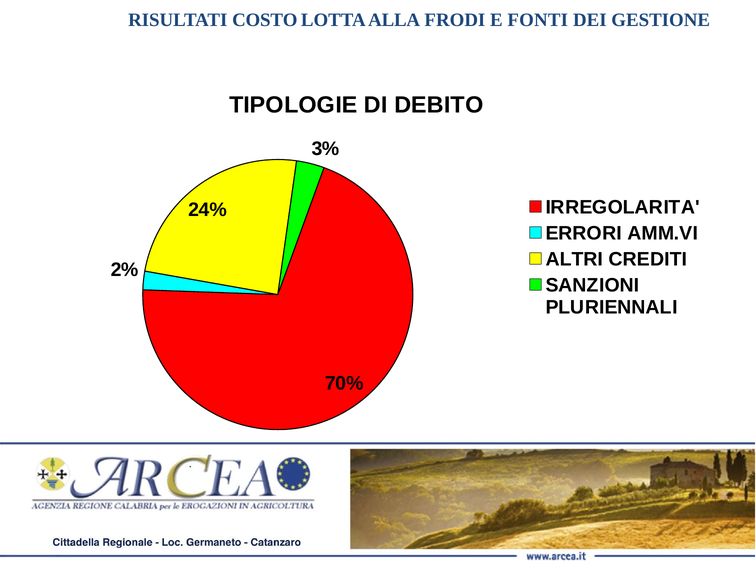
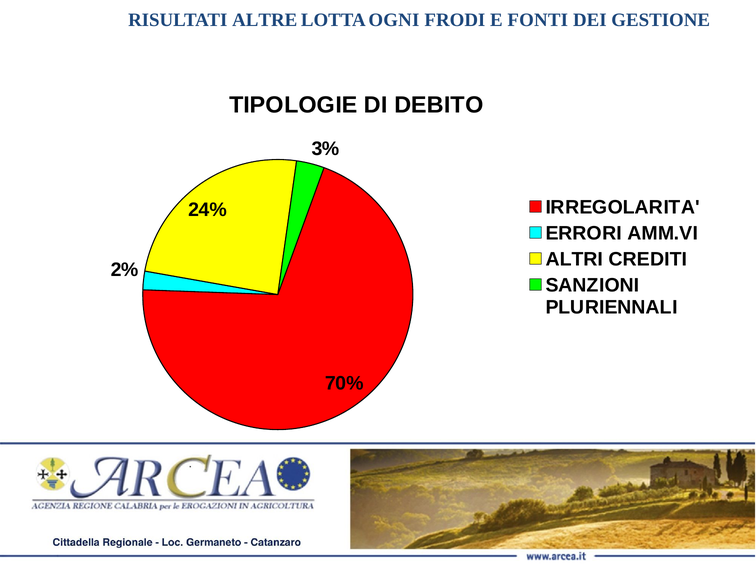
COSTO: COSTO -> ALTRE (265, 20)
ALLA: ALLA -> OGNI (394, 20)
